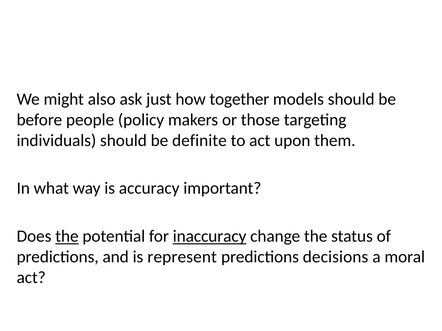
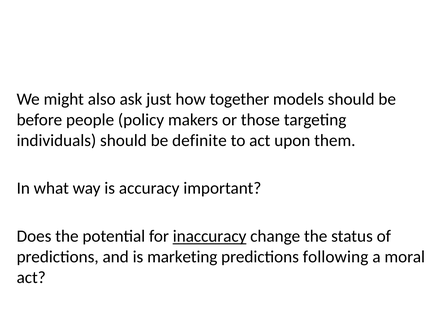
the underline: present -> none (67, 237)
represent: represent -> marketing (182, 257)
decisions: decisions -> following (336, 257)
